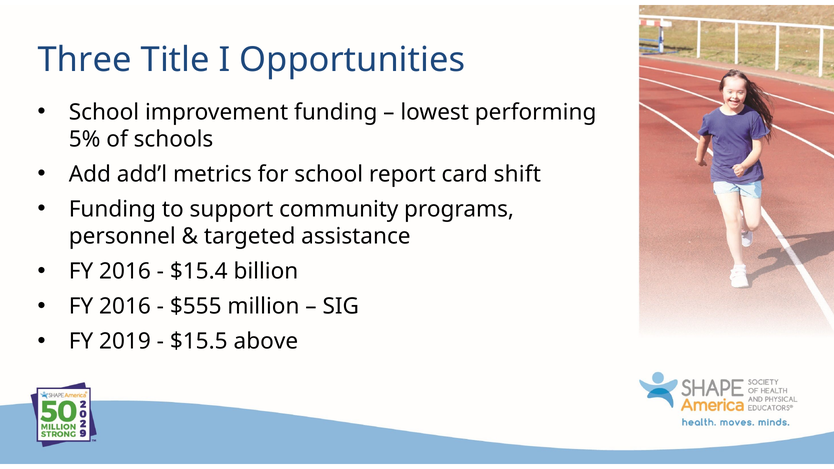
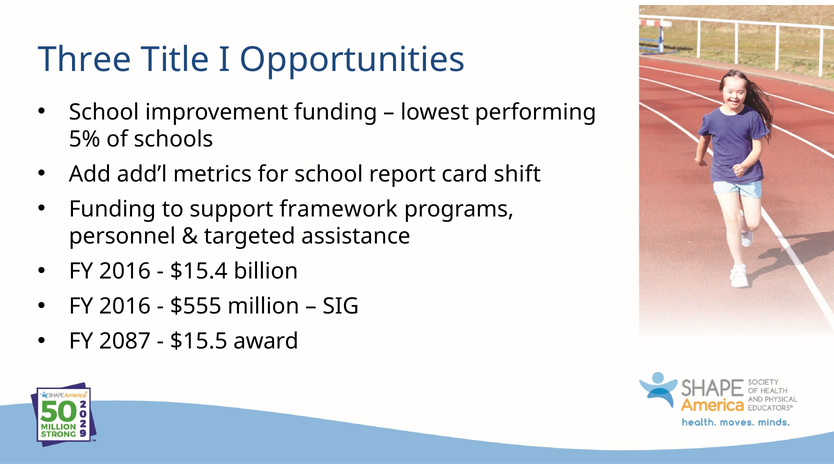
community: community -> framework (339, 209)
2019: 2019 -> 2087 (125, 341)
above: above -> award (266, 341)
